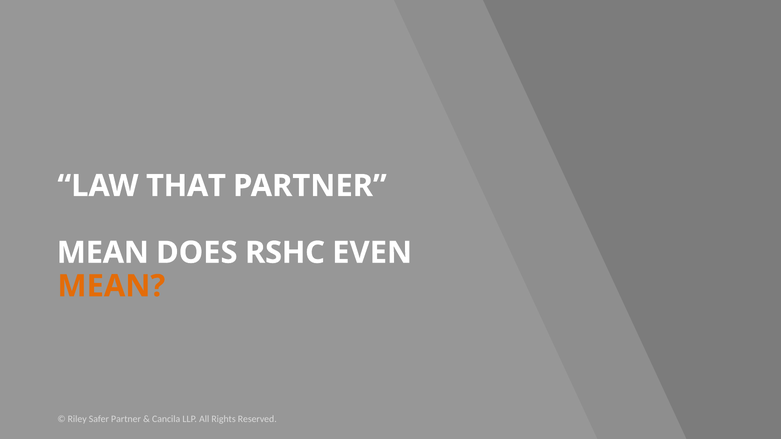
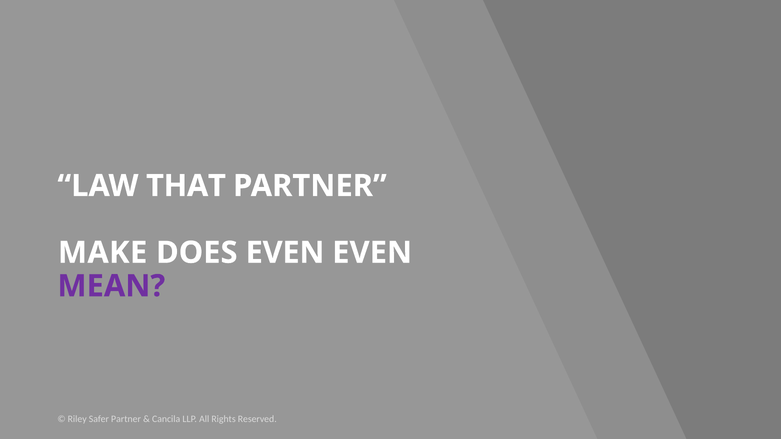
MEAN: MEAN -> MAKE (103, 253)
DOES RSHC: RSHC -> EVEN (285, 253)
MEAN colour: orange -> purple (111, 286)
